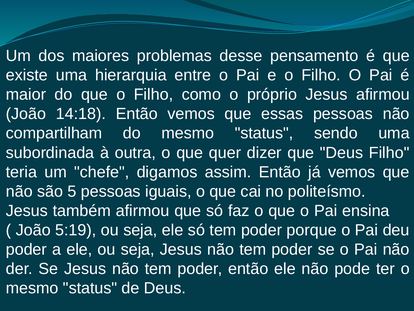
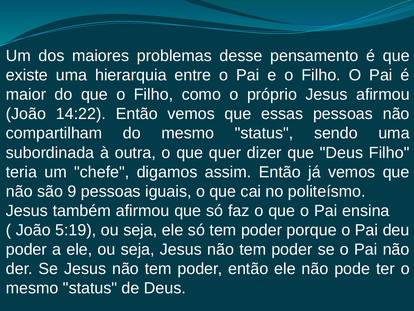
14:18: 14:18 -> 14:22 (81, 114)
5: 5 -> 9 (72, 191)
